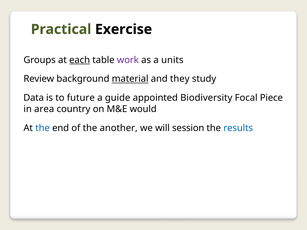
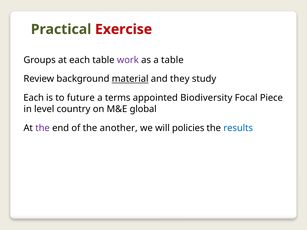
Exercise colour: black -> red (124, 29)
each underline: present -> none (80, 60)
a units: units -> table (172, 60)
Data: Data -> Each (34, 98)
guide: guide -> terms (118, 98)
area: area -> level (44, 109)
would: would -> global (143, 109)
the colour: blue -> purple (43, 128)
session: session -> policies (188, 128)
